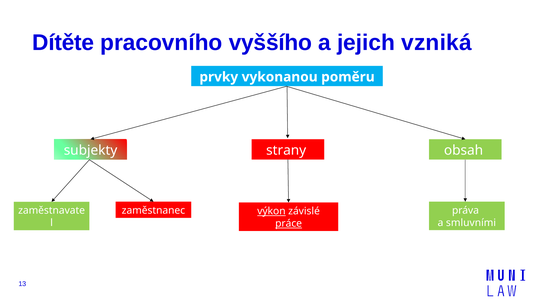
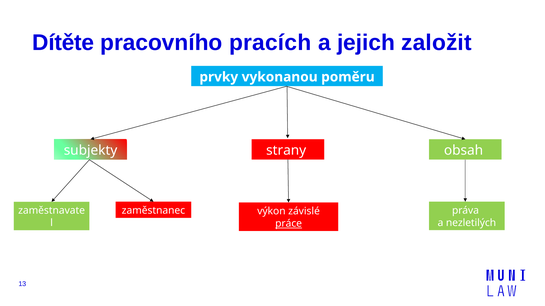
vyššího: vyššího -> pracích (270, 43)
vzniká: vzniká -> založit (436, 43)
výkon underline: present -> none (271, 212)
smluvními: smluvními -> nezletilých (471, 223)
